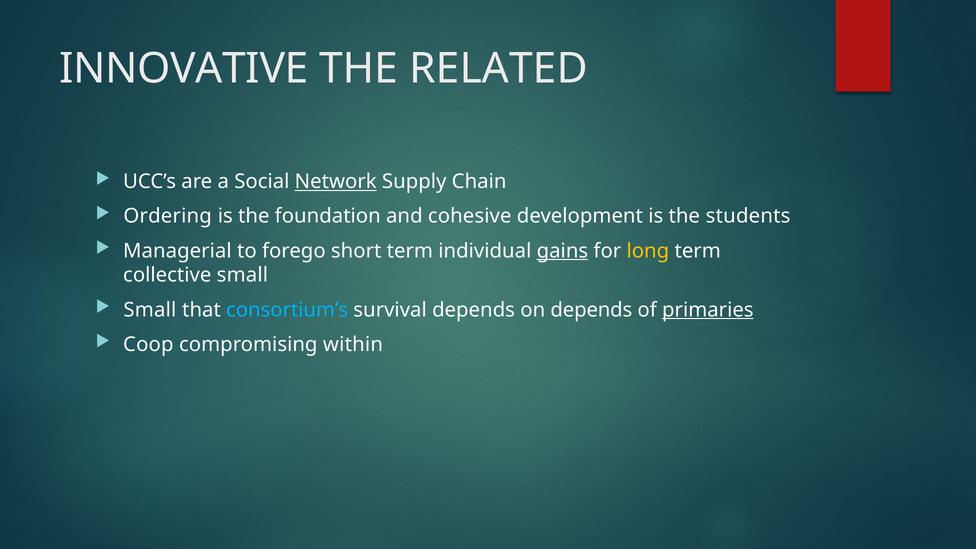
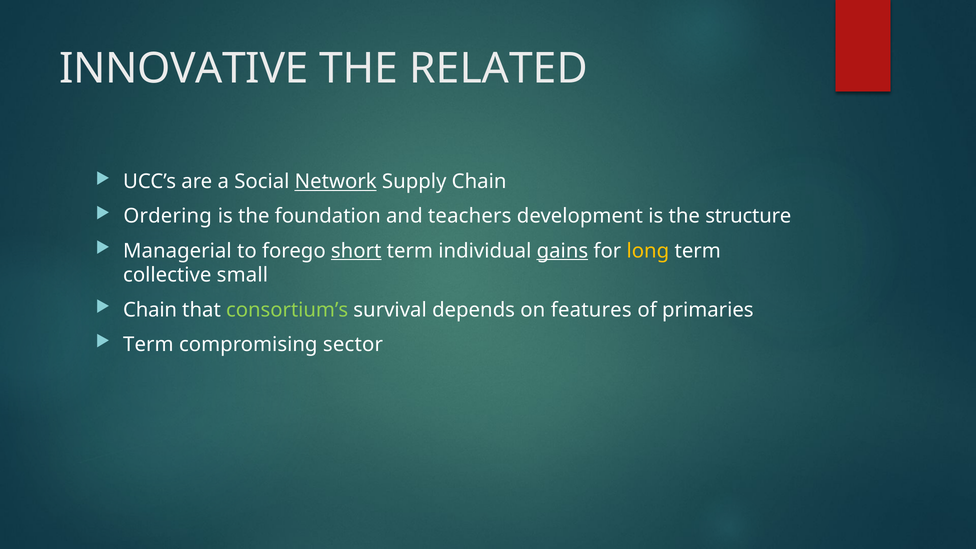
cohesive: cohesive -> teachers (470, 216)
students: students -> structure (748, 216)
short underline: none -> present (356, 251)
Small: Small -> Chain (150, 310)
consortium’s colour: light blue -> light green (287, 310)
on depends: depends -> features (591, 310)
primaries underline: present -> none (708, 310)
Coop: Coop -> Term (148, 344)
within: within -> sector (353, 344)
